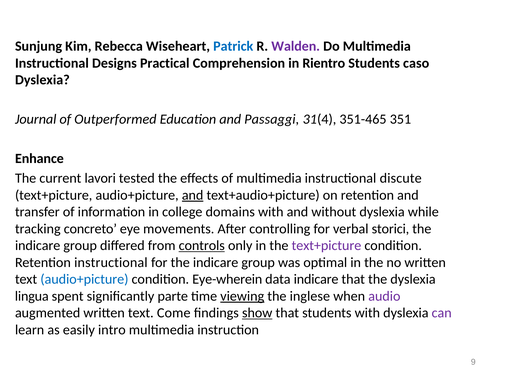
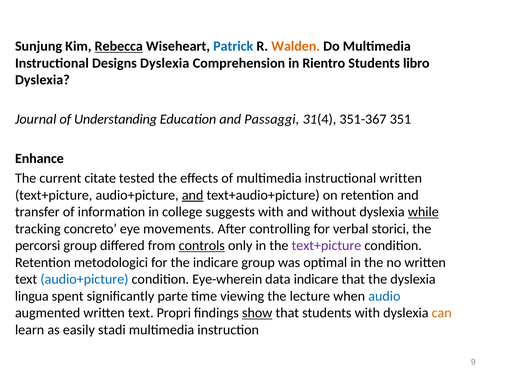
Rebecca underline: none -> present (119, 46)
Walden colour: purple -> orange (296, 46)
Designs Practical: Practical -> Dyslexia (165, 63)
caso: caso -> libro (416, 63)
Outperformed: Outperformed -> Understanding (116, 119)
351-465: 351-465 -> 351-367 (363, 119)
lavori: lavori -> citate (100, 178)
instructional discute: discute -> written (401, 178)
domains: domains -> suggests (230, 212)
while underline: none -> present (423, 212)
indicare: indicare -> percorsi (38, 246)
Retention instructional: instructional -> metodologici (111, 263)
viewing underline: present -> none (242, 297)
inglese: inglese -> lecture (310, 297)
audio colour: purple -> blue (384, 297)
Come: Come -> Propri (174, 313)
can colour: purple -> orange (442, 313)
intro: intro -> stadi (112, 330)
